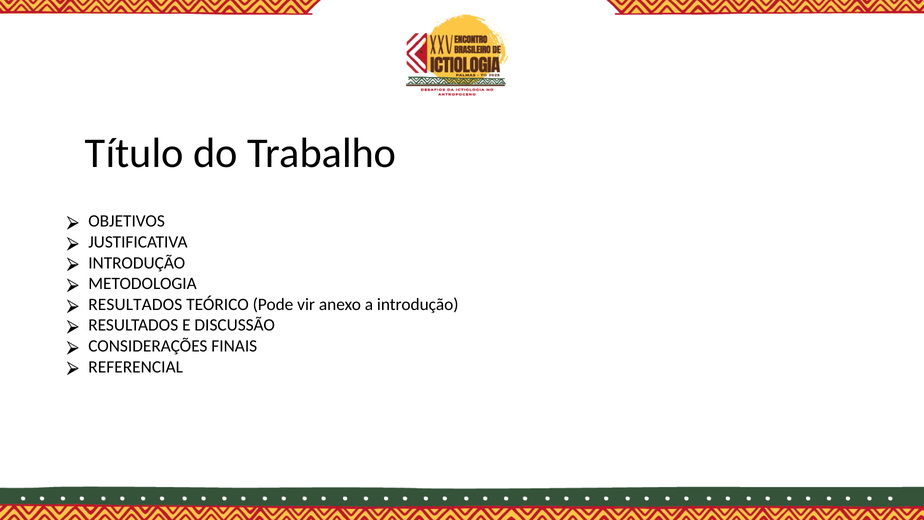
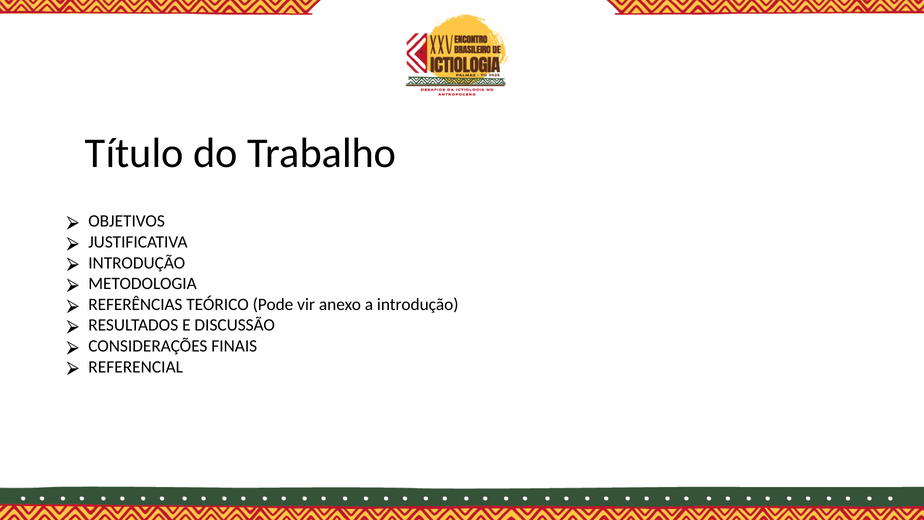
RESULTADOS: RESULTADOS -> REFERÊNCIAS (135, 304)
